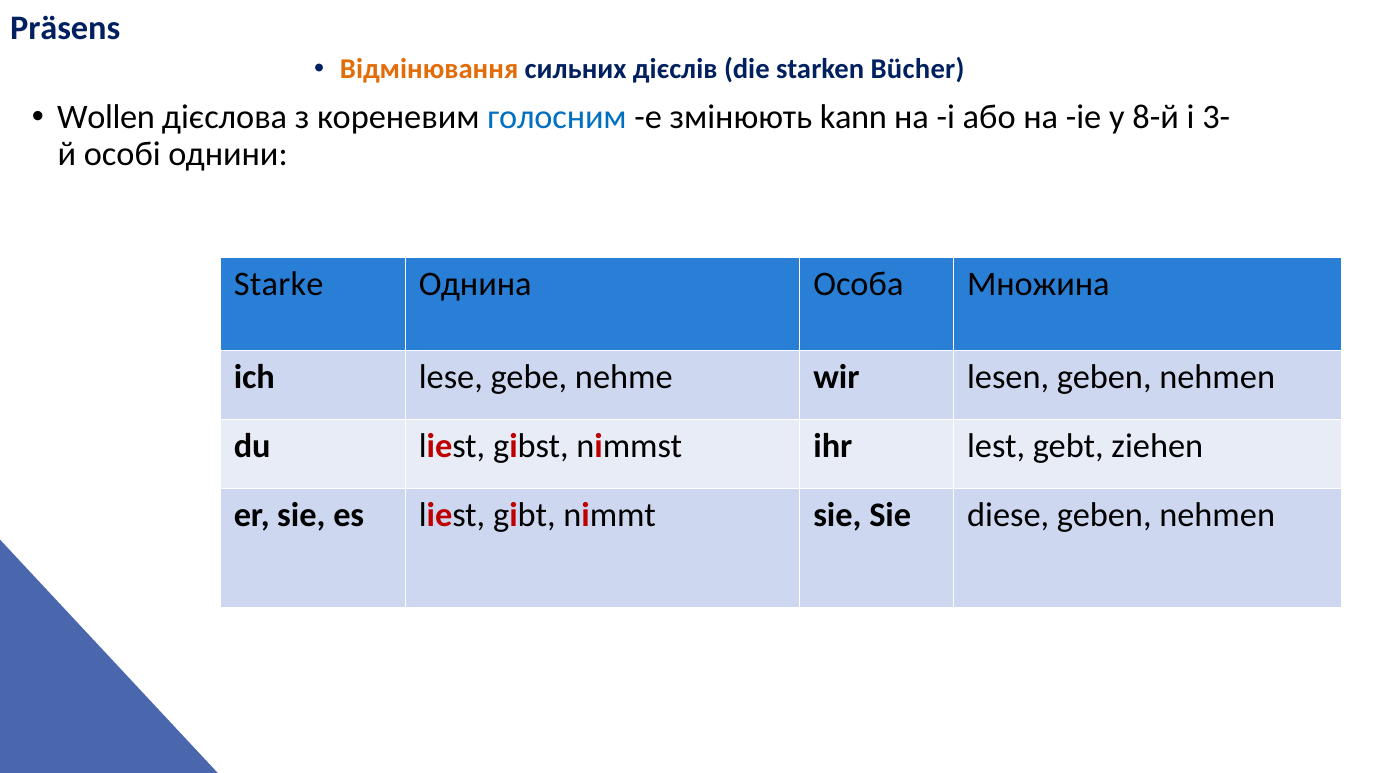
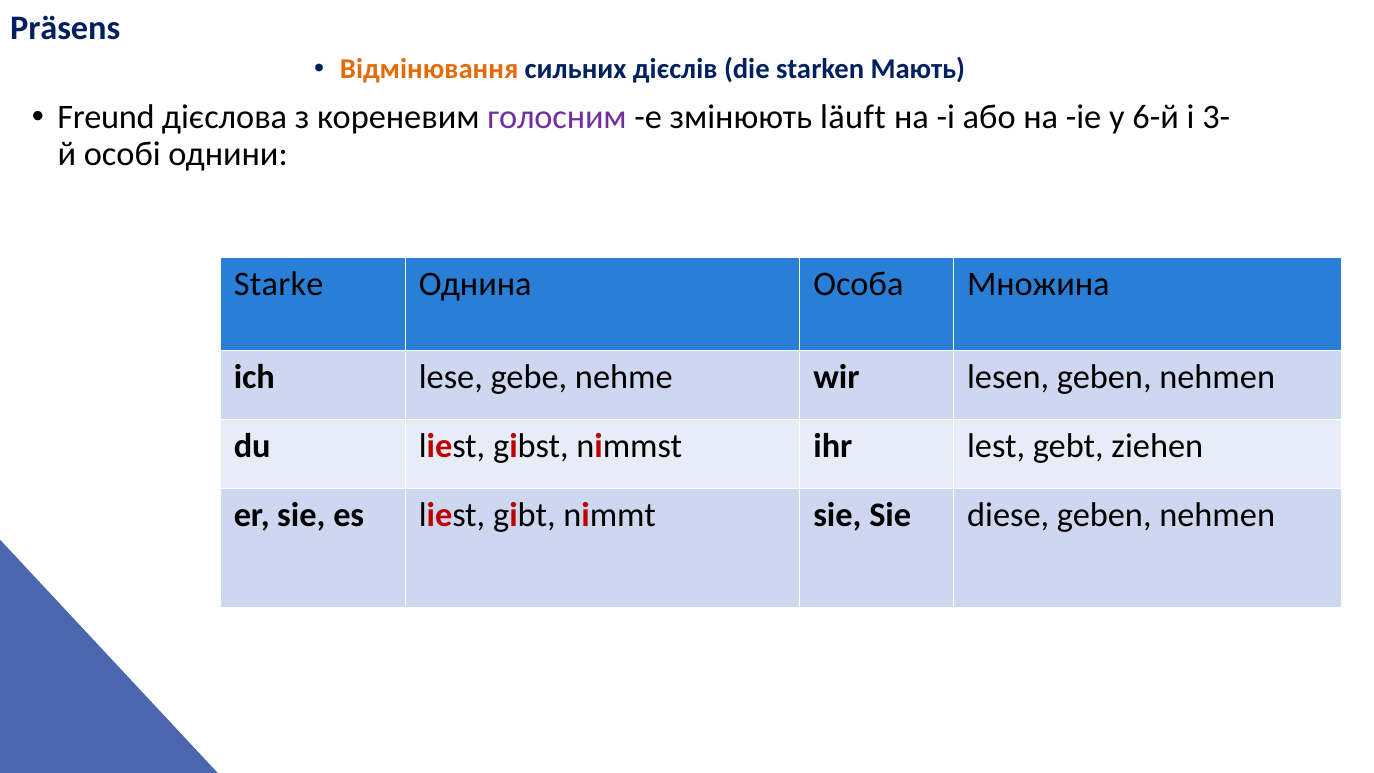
Bücher: Bücher -> Мають (918, 69)
Wollen: Wollen -> Freund (106, 117)
голосним colour: blue -> purple (557, 117)
kann: kann -> läuft (853, 117)
8-й: 8-й -> 6-й (1156, 117)
